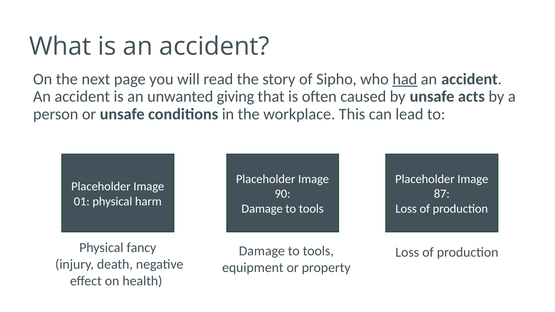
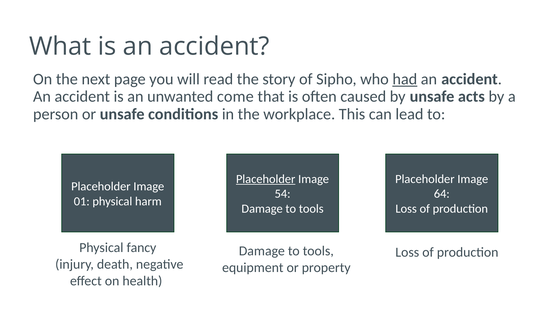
giving: giving -> come (235, 97)
Placeholder underline: none -> present (266, 179)
90: 90 -> 54 (283, 194)
87: 87 -> 64 (442, 194)
